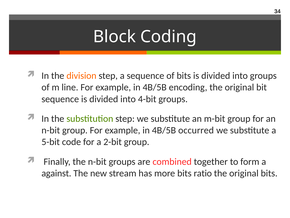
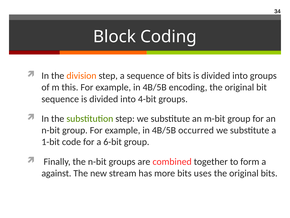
line: line -> this (70, 87)
5-bit: 5-bit -> 1-bit (51, 142)
2-bit: 2-bit -> 6-bit (113, 142)
ratio: ratio -> uses (203, 173)
